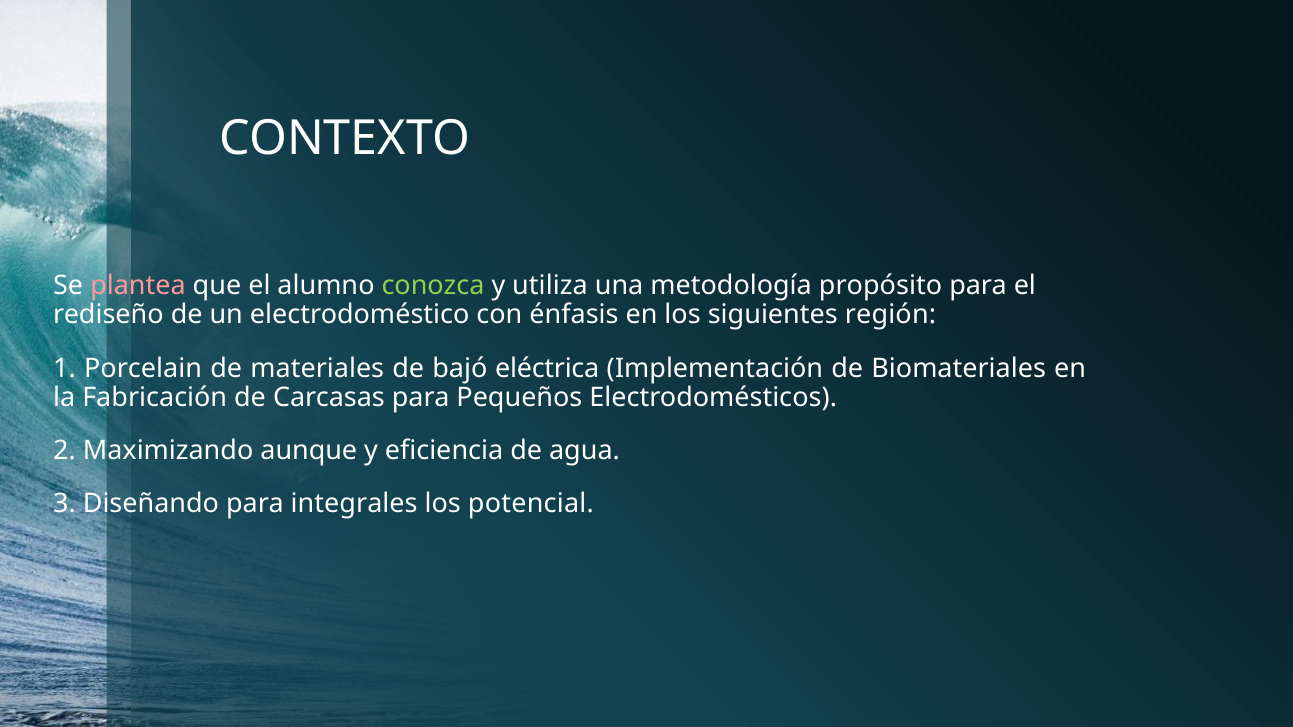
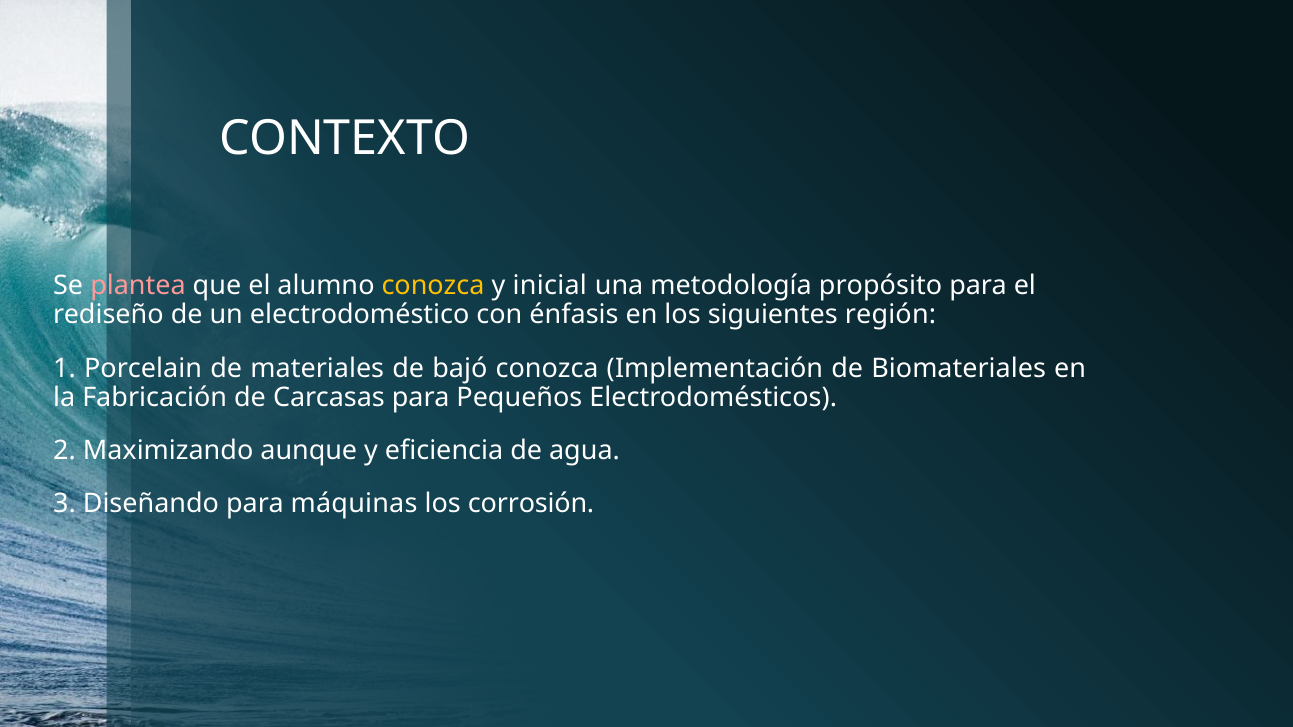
conozca colour: light green -> yellow (433, 286)
utiliza: utiliza -> inicial (550, 286)
bajó eléctrica: eléctrica -> conozca (547, 368)
integrales: integrales -> máquinas (354, 504)
potencial: potencial -> corrosión (531, 504)
